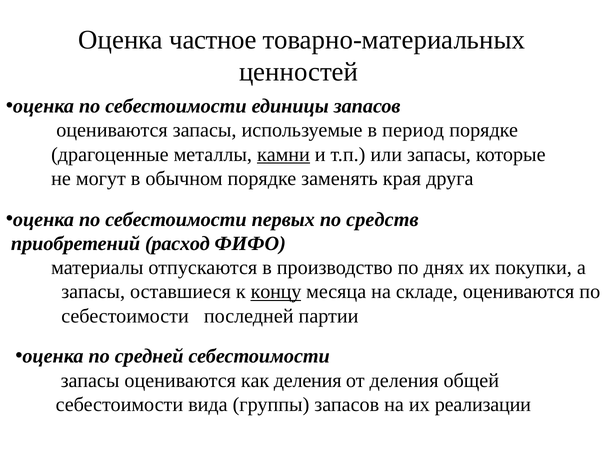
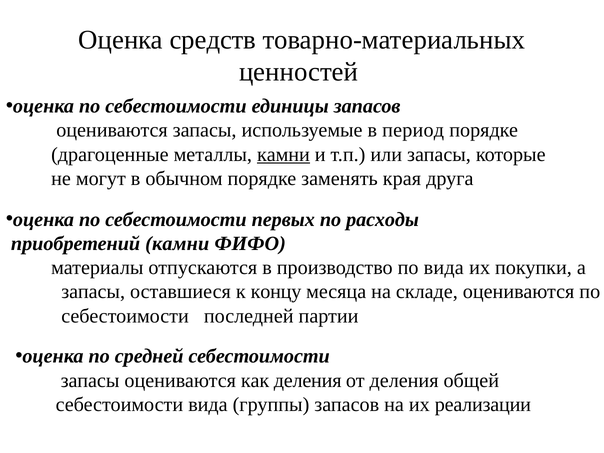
частное: частное -> средств (213, 40)
средств: средств -> расходы (383, 219)
приобретений расход: расход -> камни (177, 244)
по днях: днях -> вида (444, 268)
концу underline: present -> none (276, 292)
